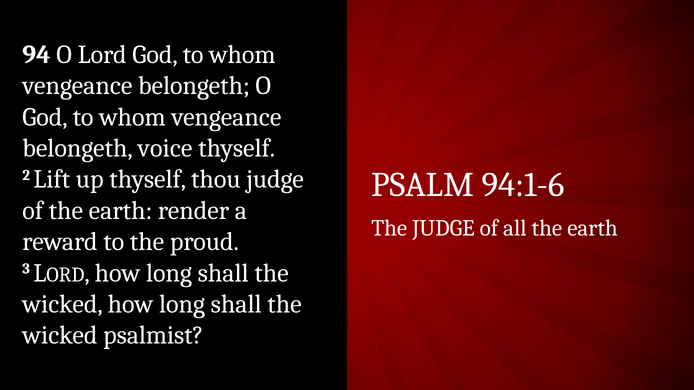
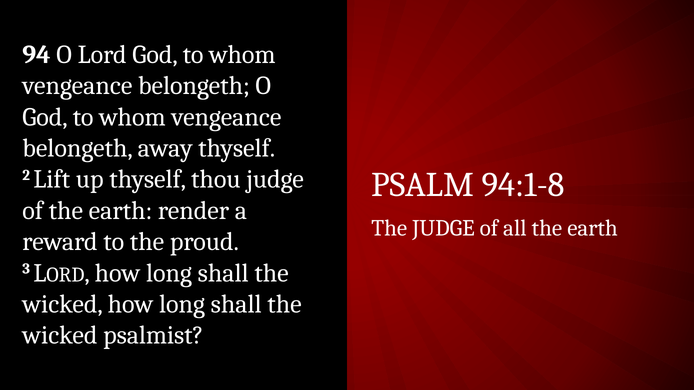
voice: voice -> away (165, 148)
94:1-6: 94:1-6 -> 94:1-8 (523, 185)
